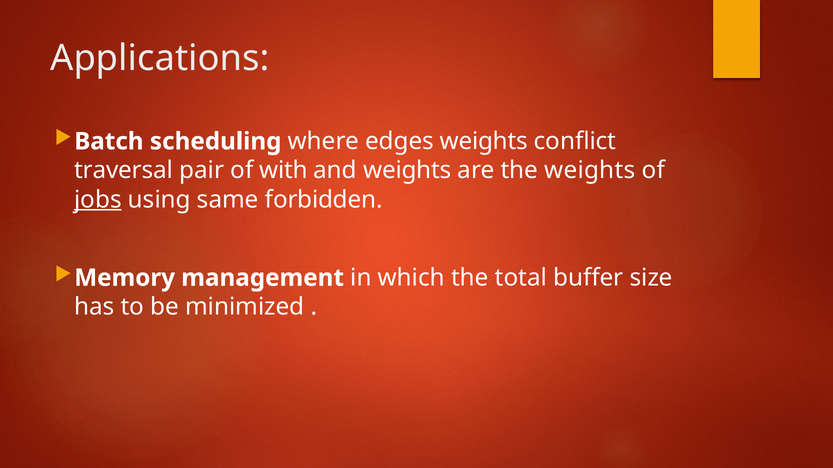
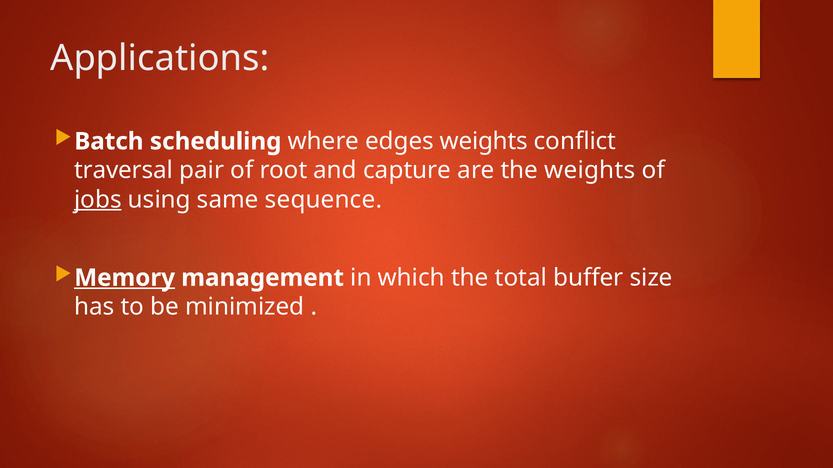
with: with -> root (283, 171)
and weights: weights -> capture (407, 171)
forbidden: forbidden -> sequence (324, 200)
Memory underline: none -> present (125, 278)
